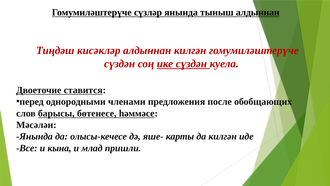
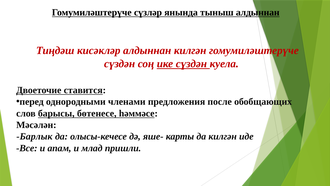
Янында: Янында -> Барлык (34, 136)
кына: кына -> апам (59, 148)
